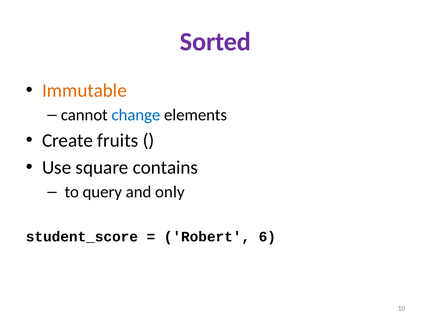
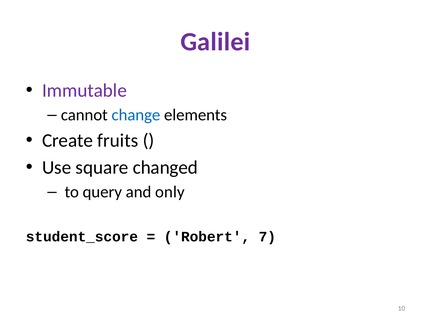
Sorted: Sorted -> Galilei (215, 42)
Immutable colour: orange -> purple (84, 90)
contains: contains -> changed (165, 168)
6: 6 -> 7 (267, 237)
